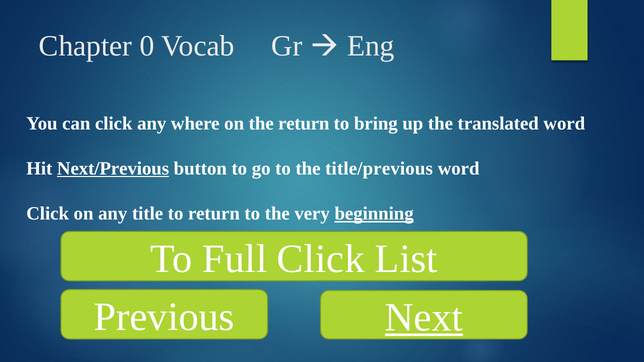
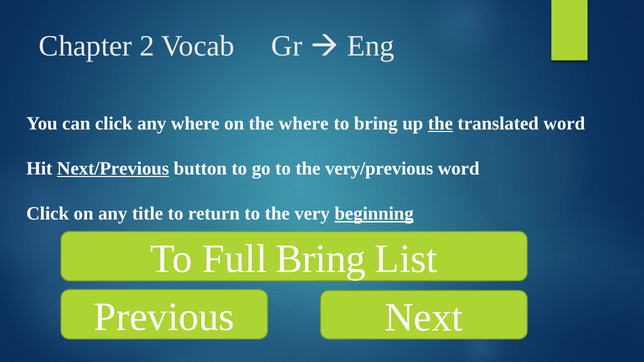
0: 0 -> 2 (147, 46)
the return: return -> where (304, 124)
the underline: none -> present (440, 124)
title/previous: title/previous -> very/previous (379, 169)
Full Click: Click -> Bring (321, 259)
Next underline: present -> none (424, 318)
